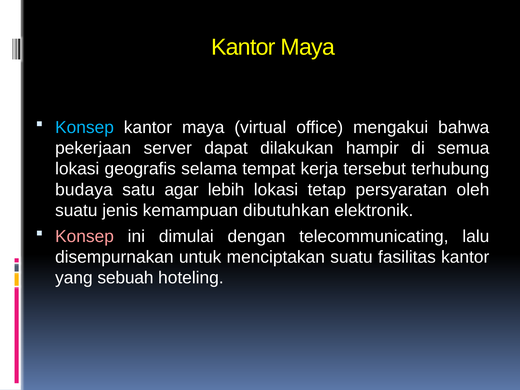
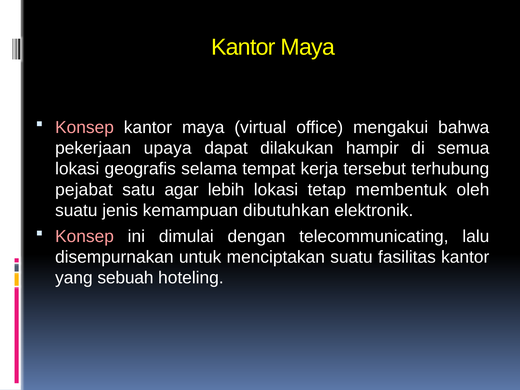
Konsep colour: light blue -> pink (85, 127)
server: server -> upaya (168, 148)
budaya: budaya -> pejabat (84, 190)
persyaratan: persyaratan -> membentuk (401, 190)
